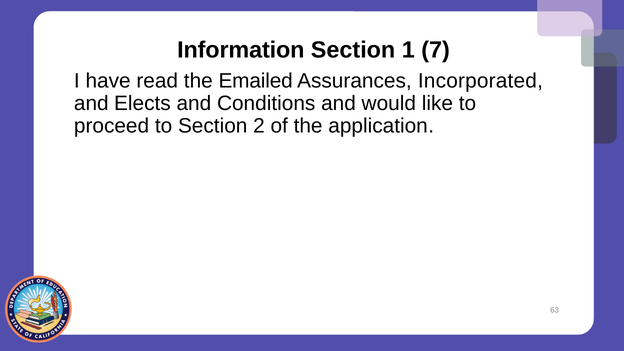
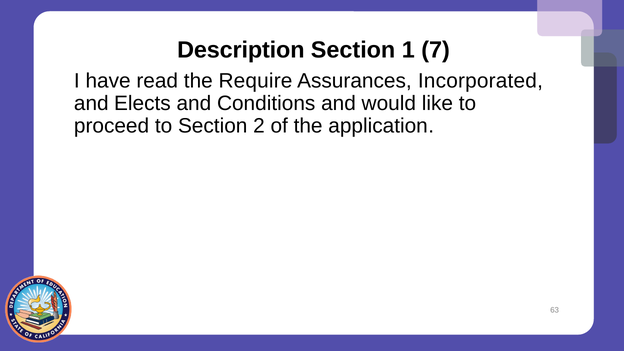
Information: Information -> Description (241, 50)
Emailed: Emailed -> Require (255, 81)
